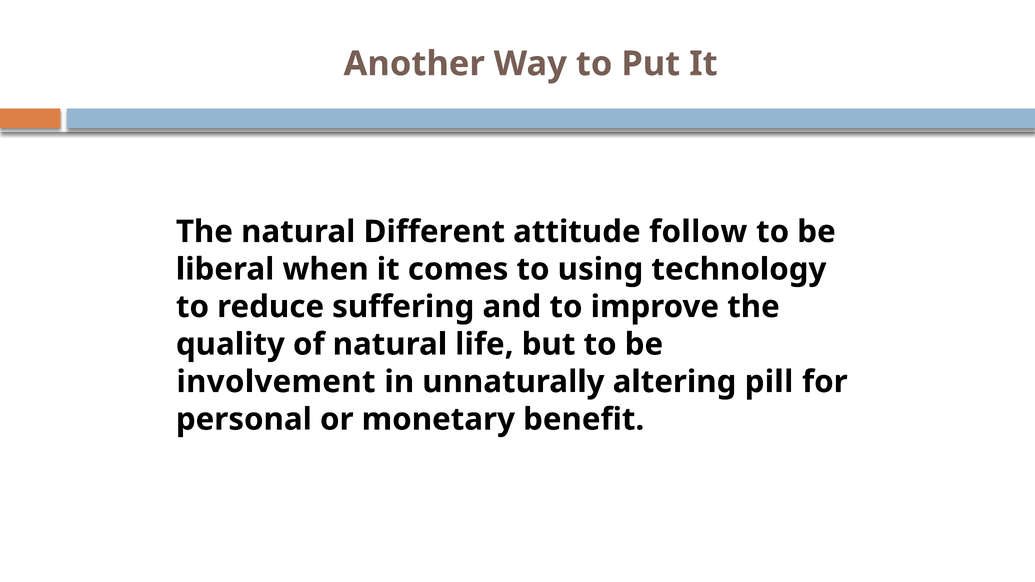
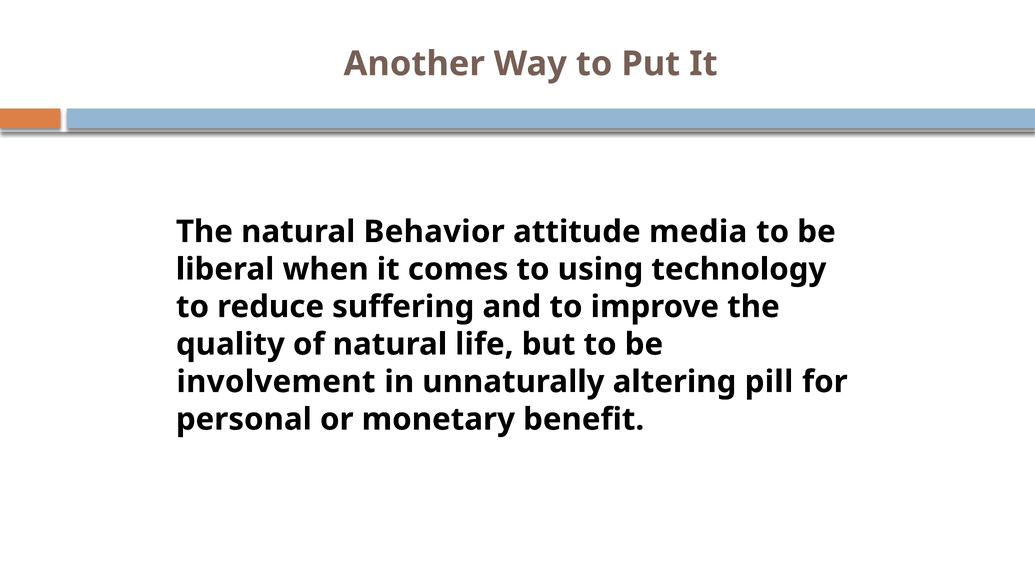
Different: Different -> Behavior (434, 232)
follow: follow -> media (698, 232)
